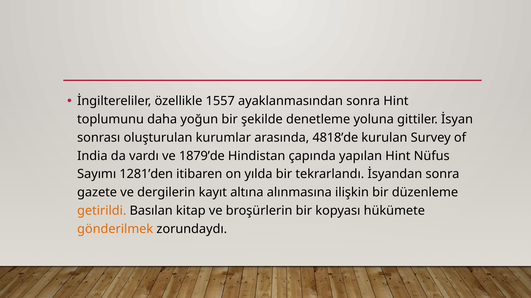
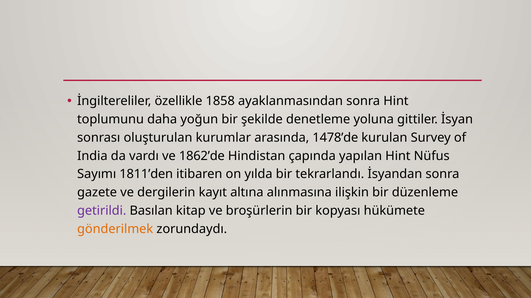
1557: 1557 -> 1858 (220, 101)
4818’de: 4818’de -> 1478’de (335, 138)
1879’de: 1879’de -> 1862’de (202, 156)
1281’den: 1281’den -> 1811’den (146, 175)
getirildi colour: orange -> purple (102, 211)
